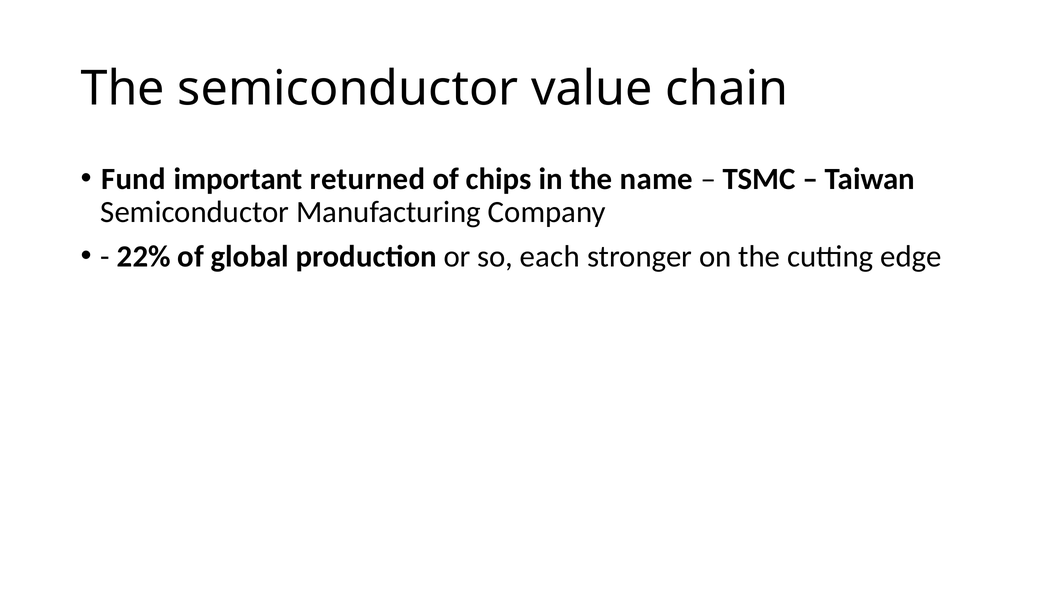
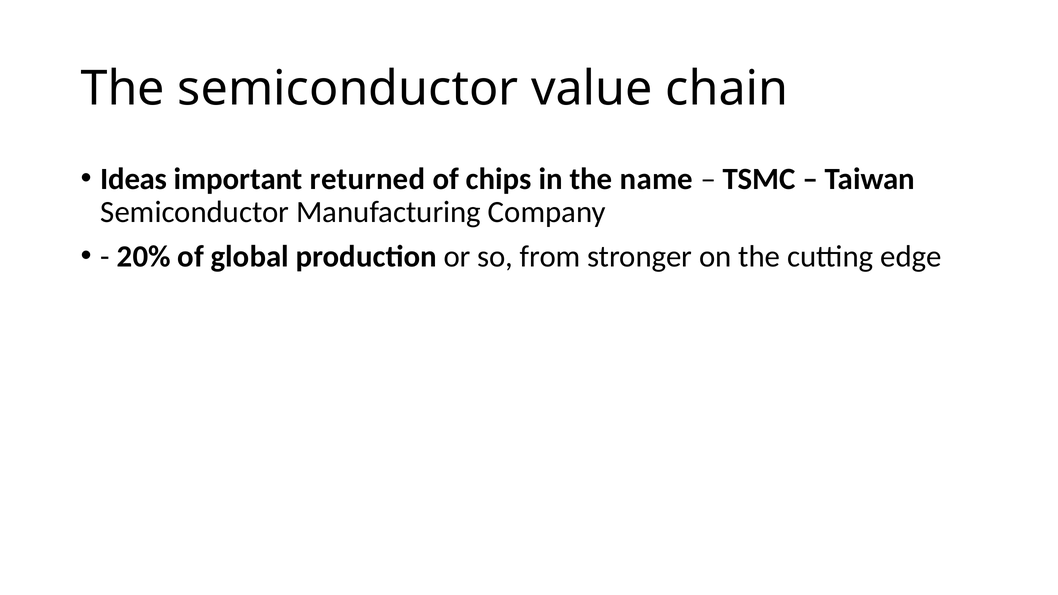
Fund: Fund -> Ideas (134, 179)
22%: 22% -> 20% (144, 257)
each: each -> from (550, 257)
